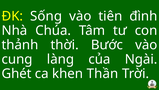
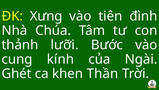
Sống: Sống -> Xưng (46, 16)
thời: thời -> lưỡi (65, 45)
làng: làng -> kính (60, 59)
